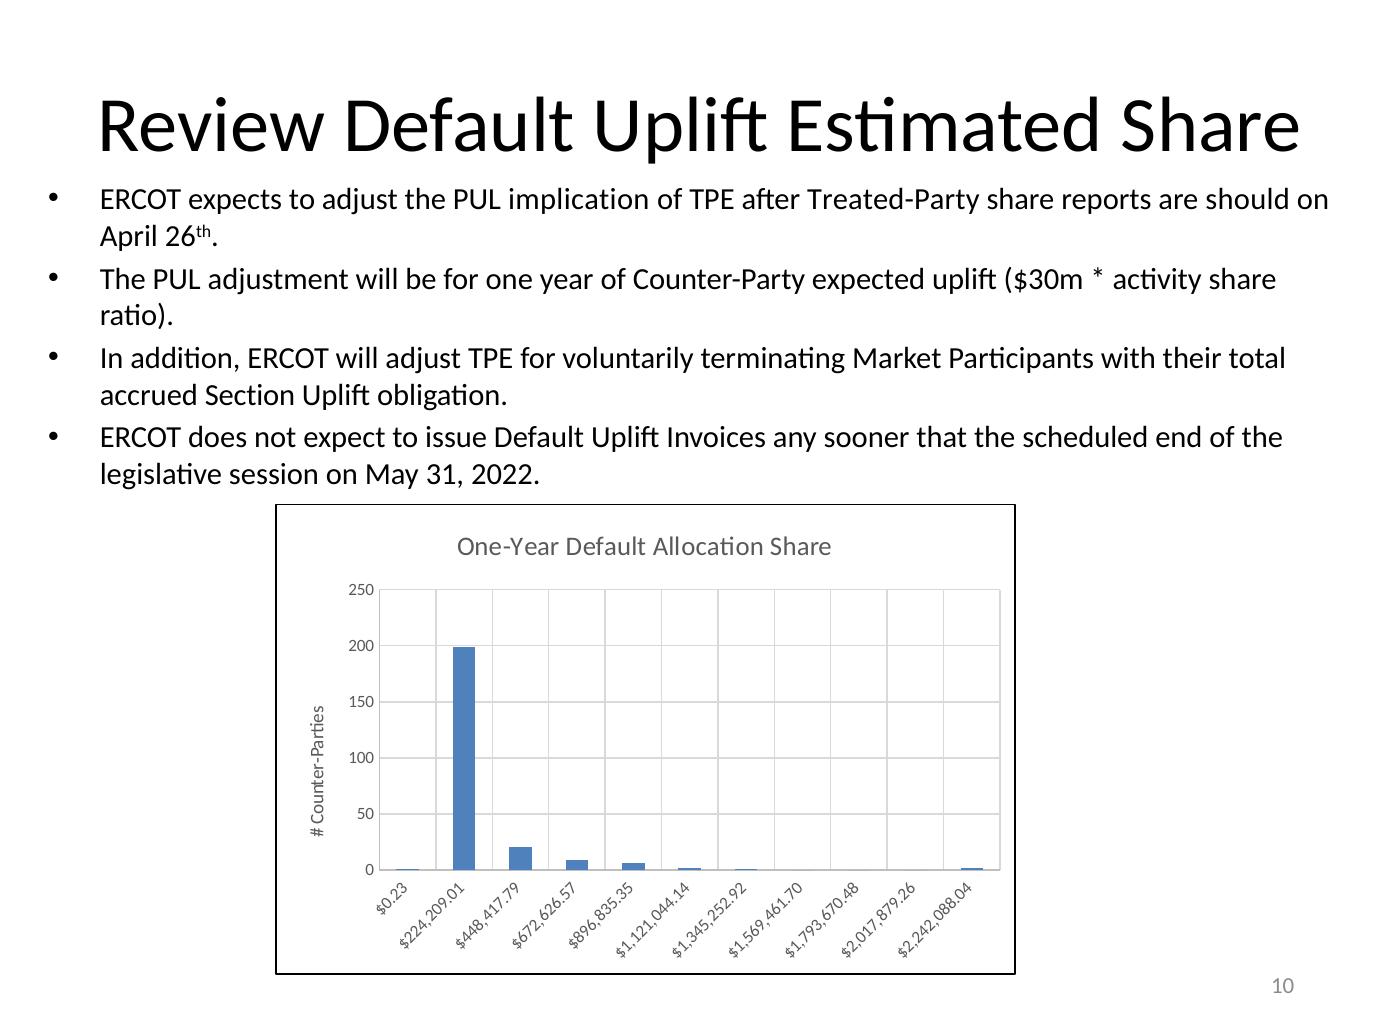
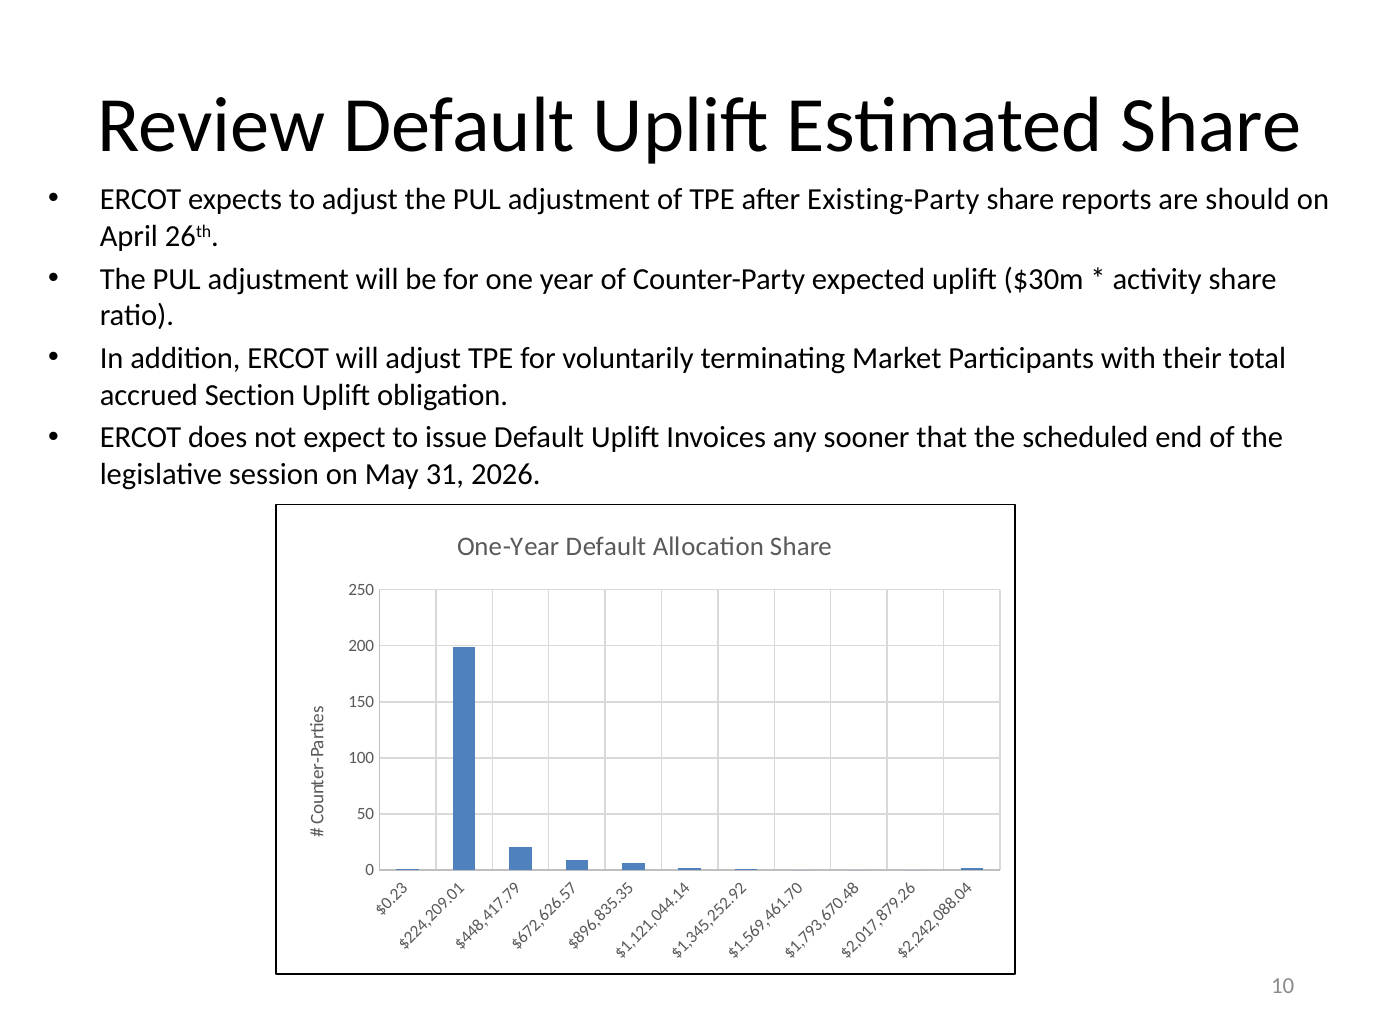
adjust the PUL implication: implication -> adjustment (579, 199)
Treated-Party: Treated-Party -> Existing-Party (893, 199)
2022: 2022 -> 2026 (506, 474)
